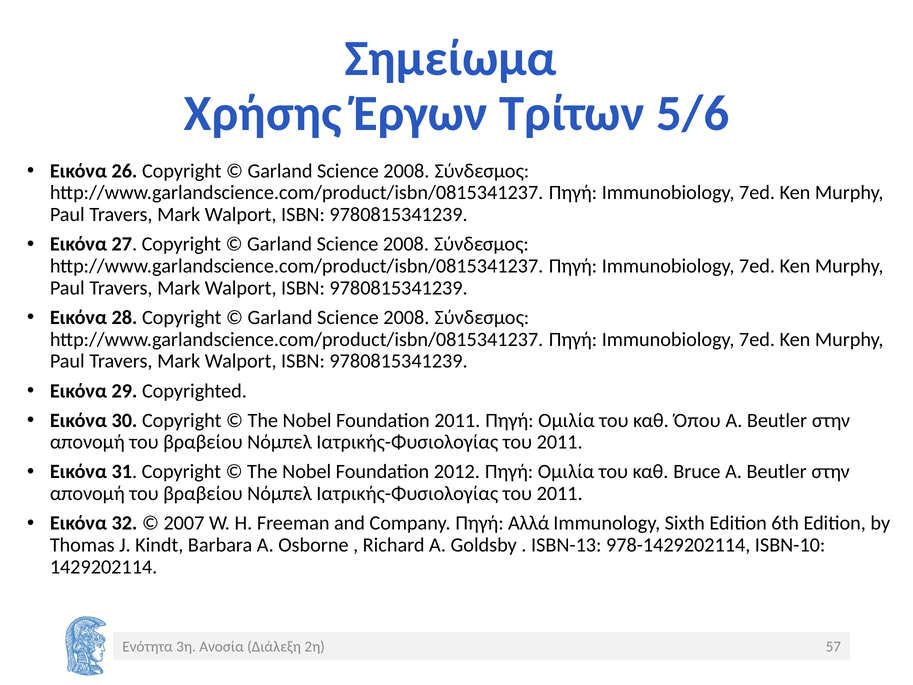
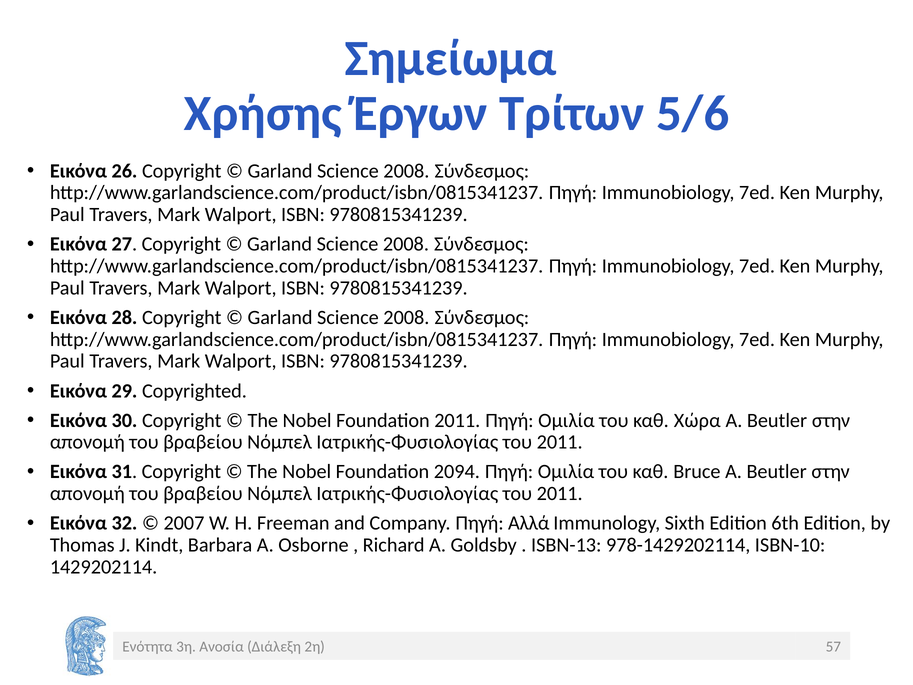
Όπου: Όπου -> Χώρα (697, 420)
2012: 2012 -> 2094 (457, 472)
